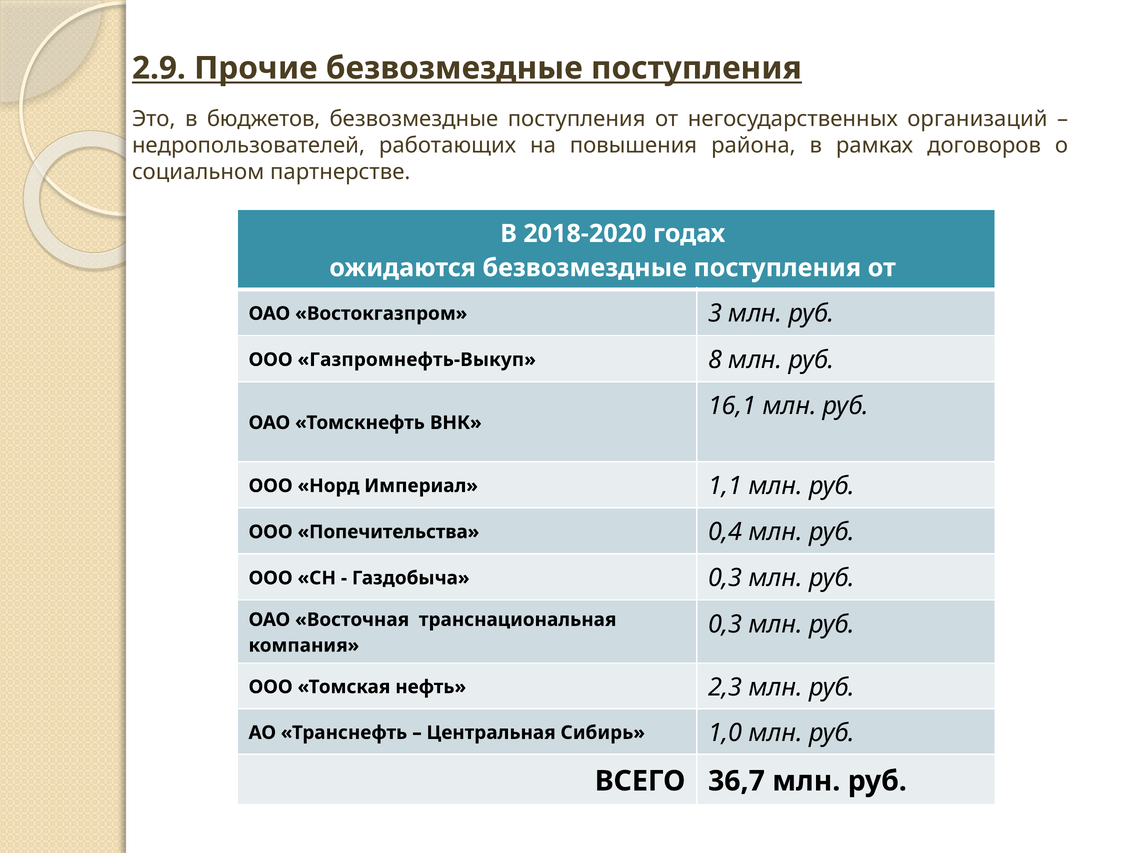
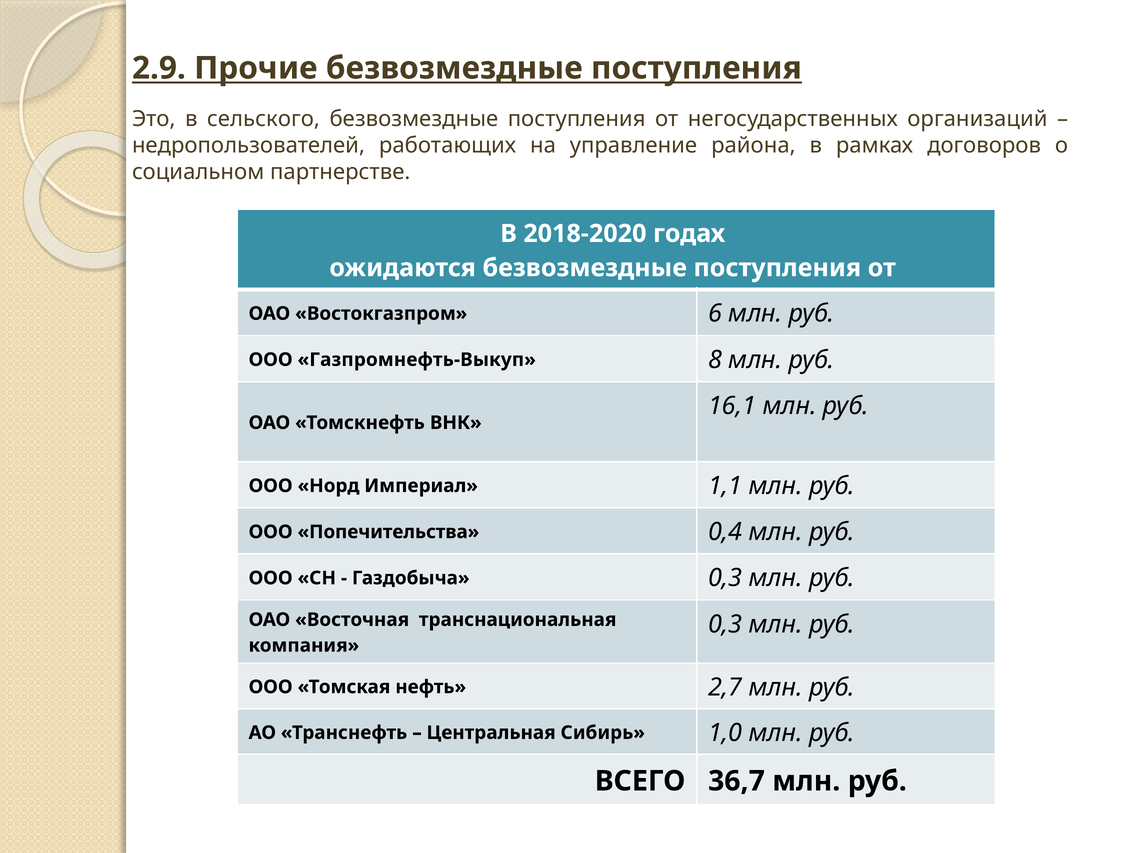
бюджетов: бюджетов -> сельского (263, 119)
повышения: повышения -> управление (633, 145)
3: 3 -> 6 (715, 314)
2,3: 2,3 -> 2,7 (725, 687)
